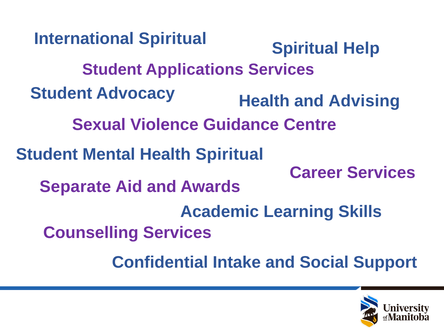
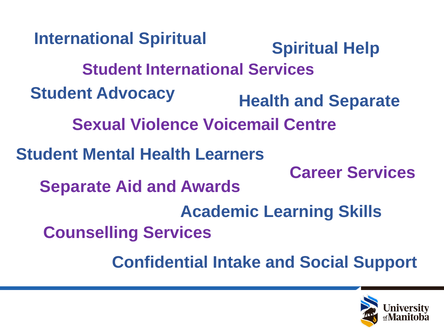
Student Applications: Applications -> International (195, 69)
and Advising: Advising -> Separate (364, 101)
Guidance: Guidance -> Voicemail (241, 125)
Health Spiritual: Spiritual -> Learners (230, 154)
